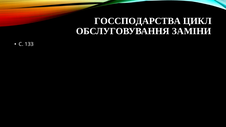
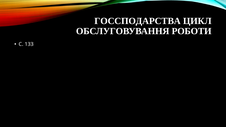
ЗАМІНИ: ЗАМІНИ -> РОБОТИ (192, 31)
